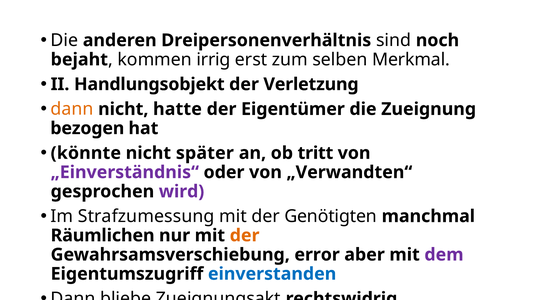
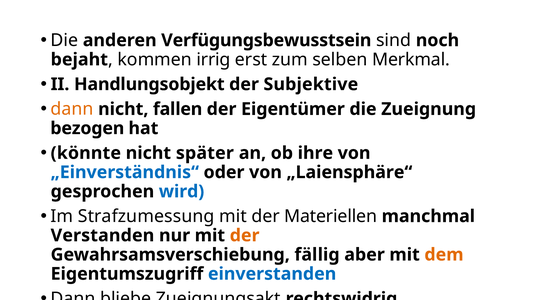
Dreipersonenverhältnis: Dreipersonenverhältnis -> Verfügungsbewusstsein (266, 40)
Verletzung: Verletzung -> Subjektive (311, 84)
hatte: hatte -> fallen (178, 109)
tritt: tritt -> ihre (315, 153)
„Einverständnis“ colour: purple -> blue (125, 172)
„Verwandten“: „Verwandten“ -> „Laiensphäre“ (349, 172)
wird colour: purple -> blue (182, 191)
Genötigten: Genötigten -> Materiellen (331, 216)
Räumlichen: Räumlichen -> Verstanden (102, 235)
error: error -> fällig (317, 255)
dem colour: purple -> orange (444, 255)
